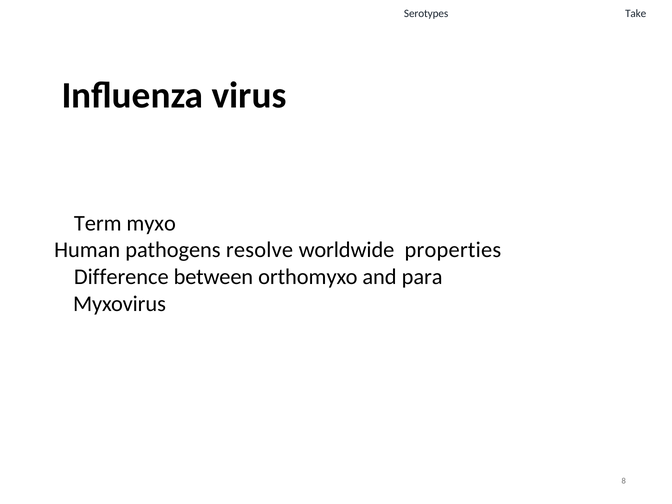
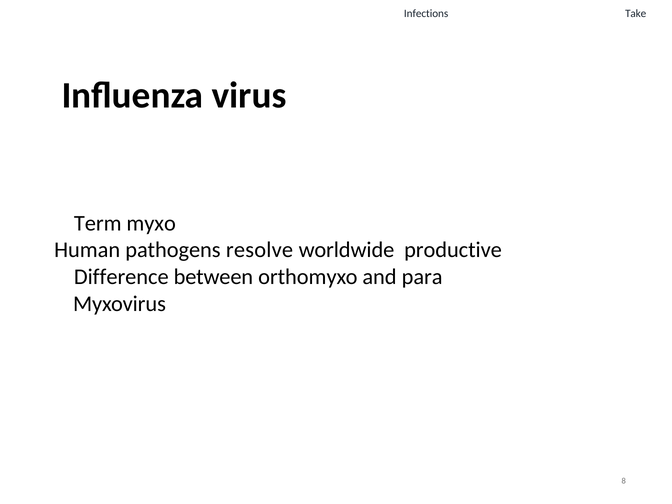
Serotypes: Serotypes -> Infections (426, 14)
properties: properties -> productive (453, 250)
